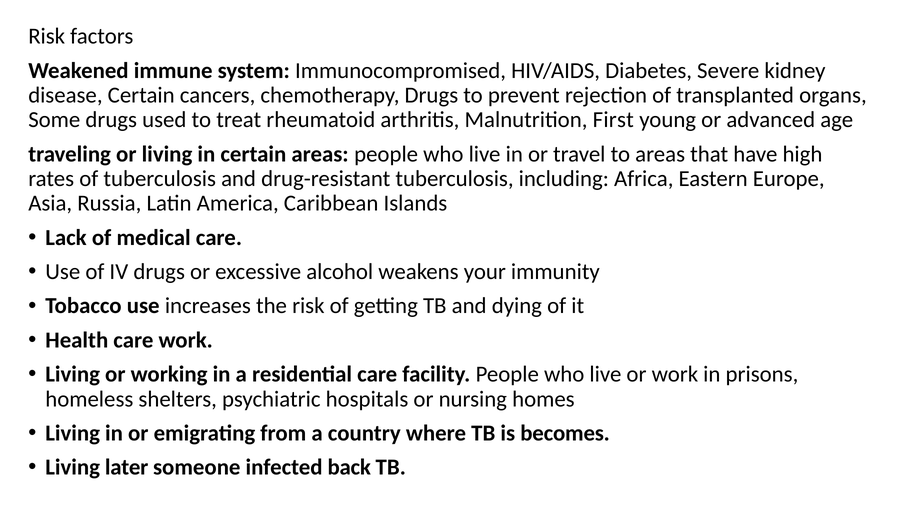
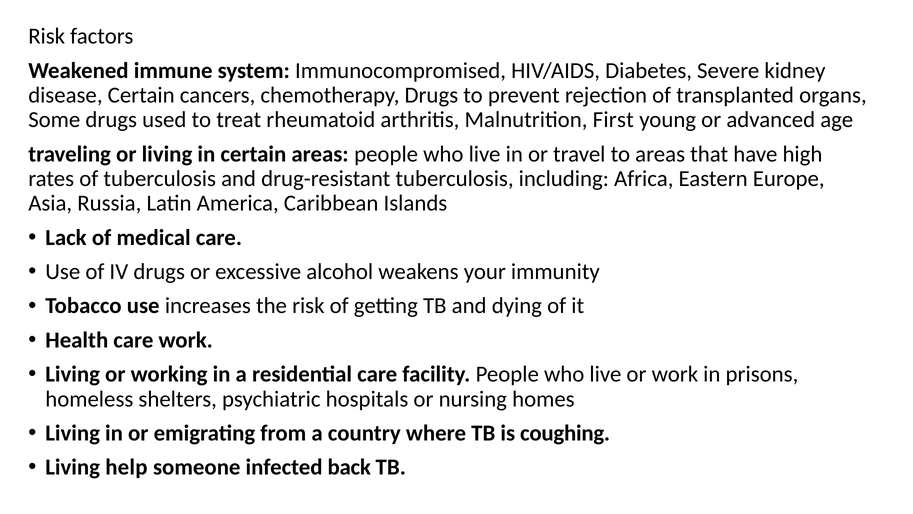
becomes: becomes -> coughing (565, 433)
later: later -> help (126, 467)
